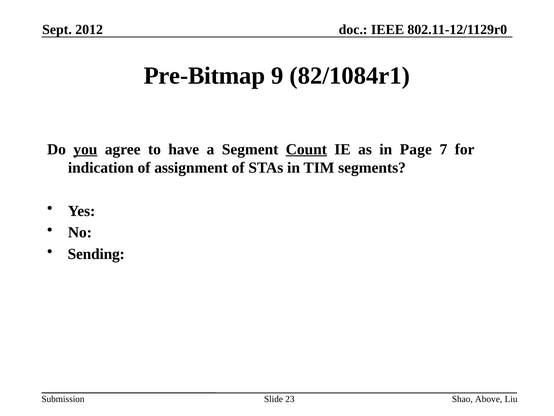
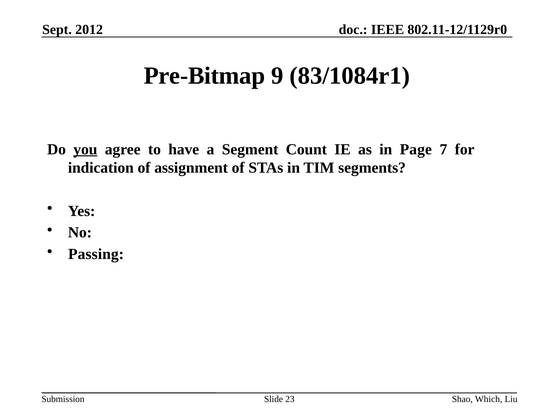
82/1084r1: 82/1084r1 -> 83/1084r1 (350, 76)
Count underline: present -> none (306, 149)
Sending: Sending -> Passing (96, 254)
Above: Above -> Which (489, 398)
